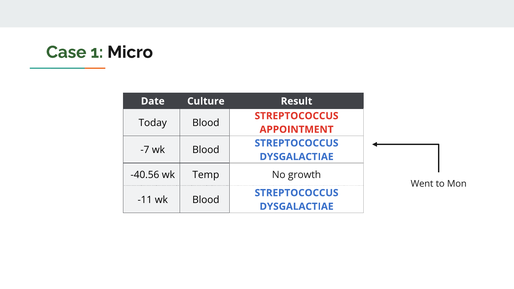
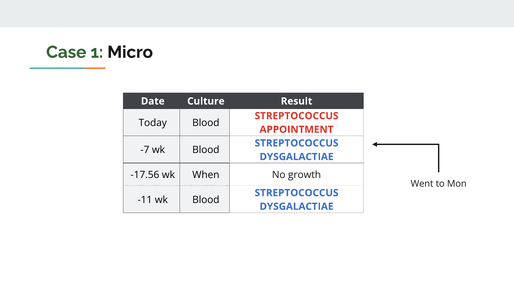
-40.56: -40.56 -> -17.56 (145, 175)
Temp: Temp -> When (206, 175)
